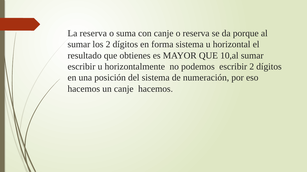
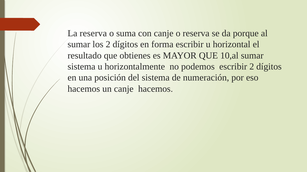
forma sistema: sistema -> escribir (190, 45)
escribir: escribir -> sistema (81, 67)
